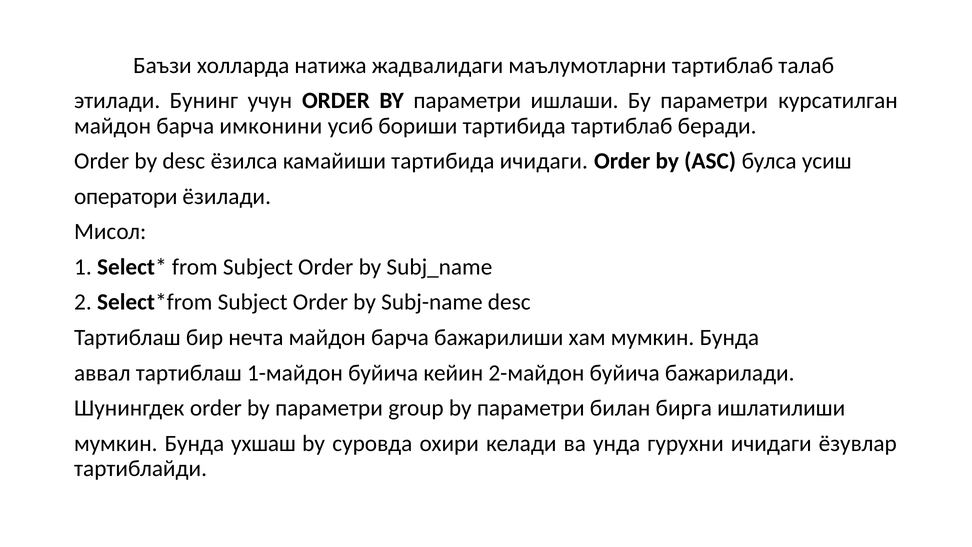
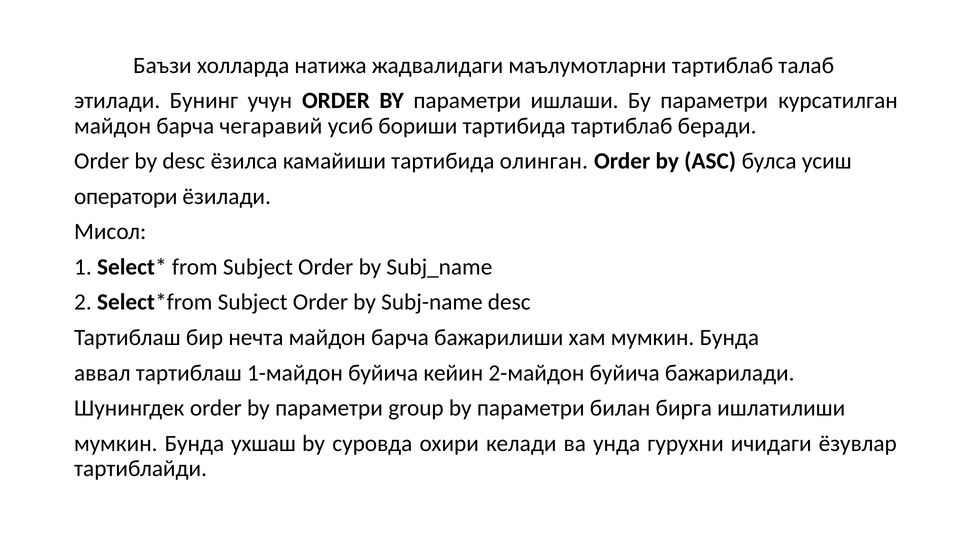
имконини: имконини -> чегаравий (271, 126)
тартибида ичидаги: ичидаги -> олинган (544, 161)
